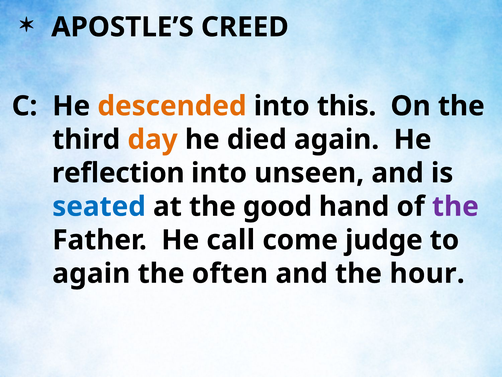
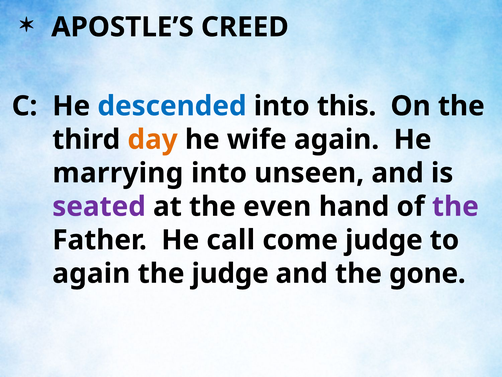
descended colour: orange -> blue (172, 106)
died: died -> wife (257, 139)
reflection: reflection -> marrying (118, 173)
seated colour: blue -> purple (99, 206)
good: good -> even (277, 206)
the often: often -> judge (230, 273)
hour: hour -> gone (427, 273)
